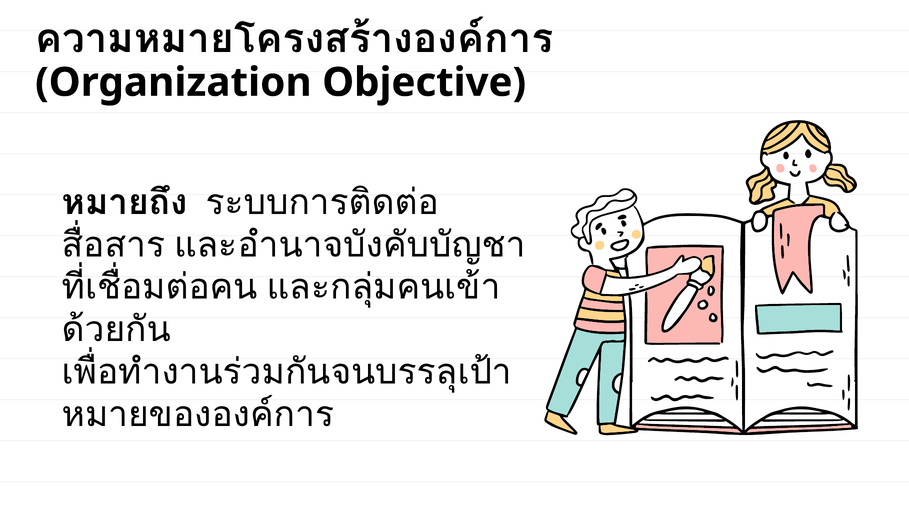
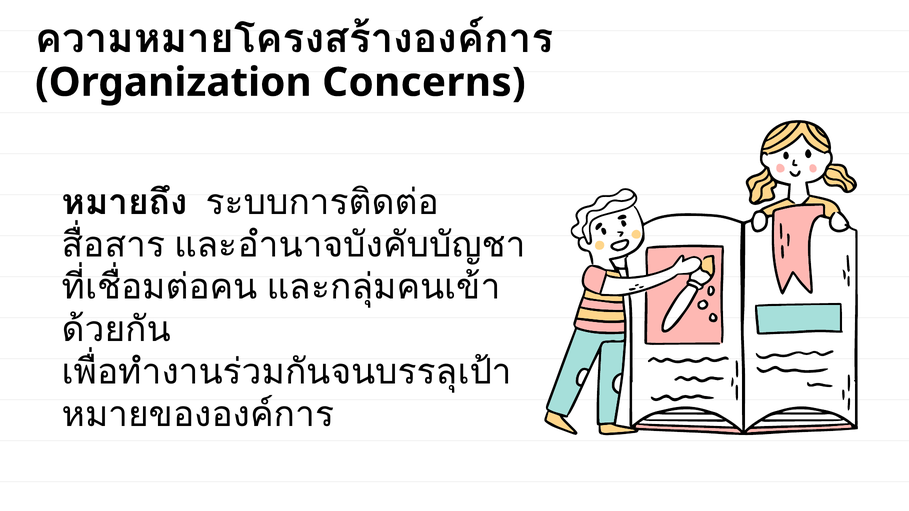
Objective: Objective -> Concerns (424, 83)
